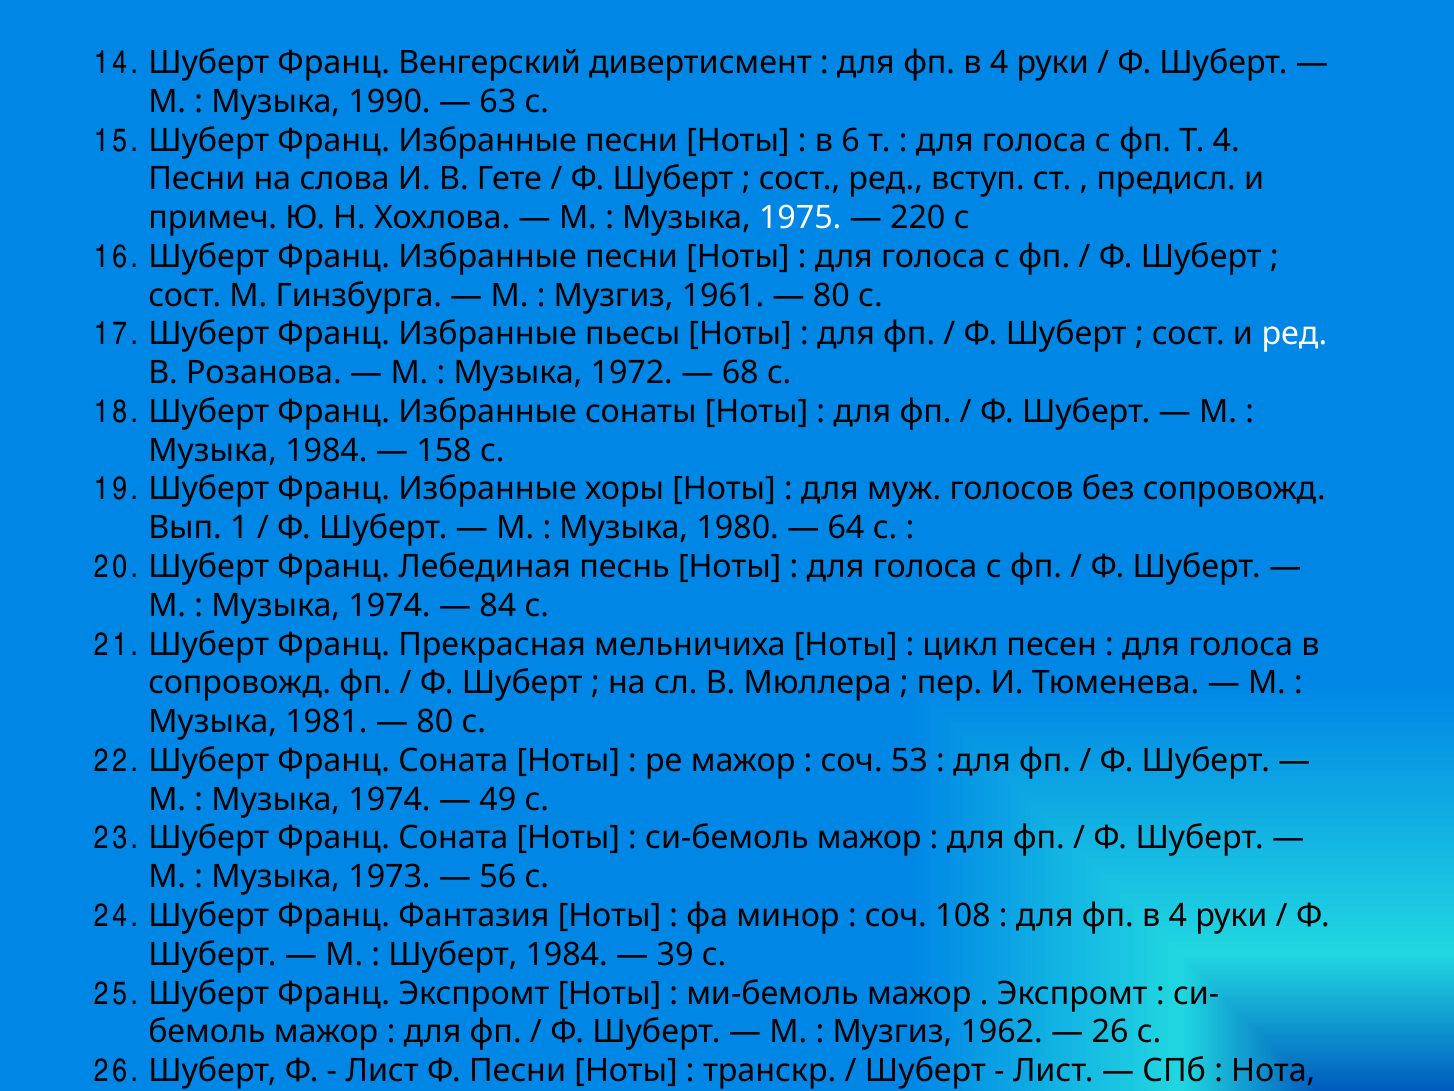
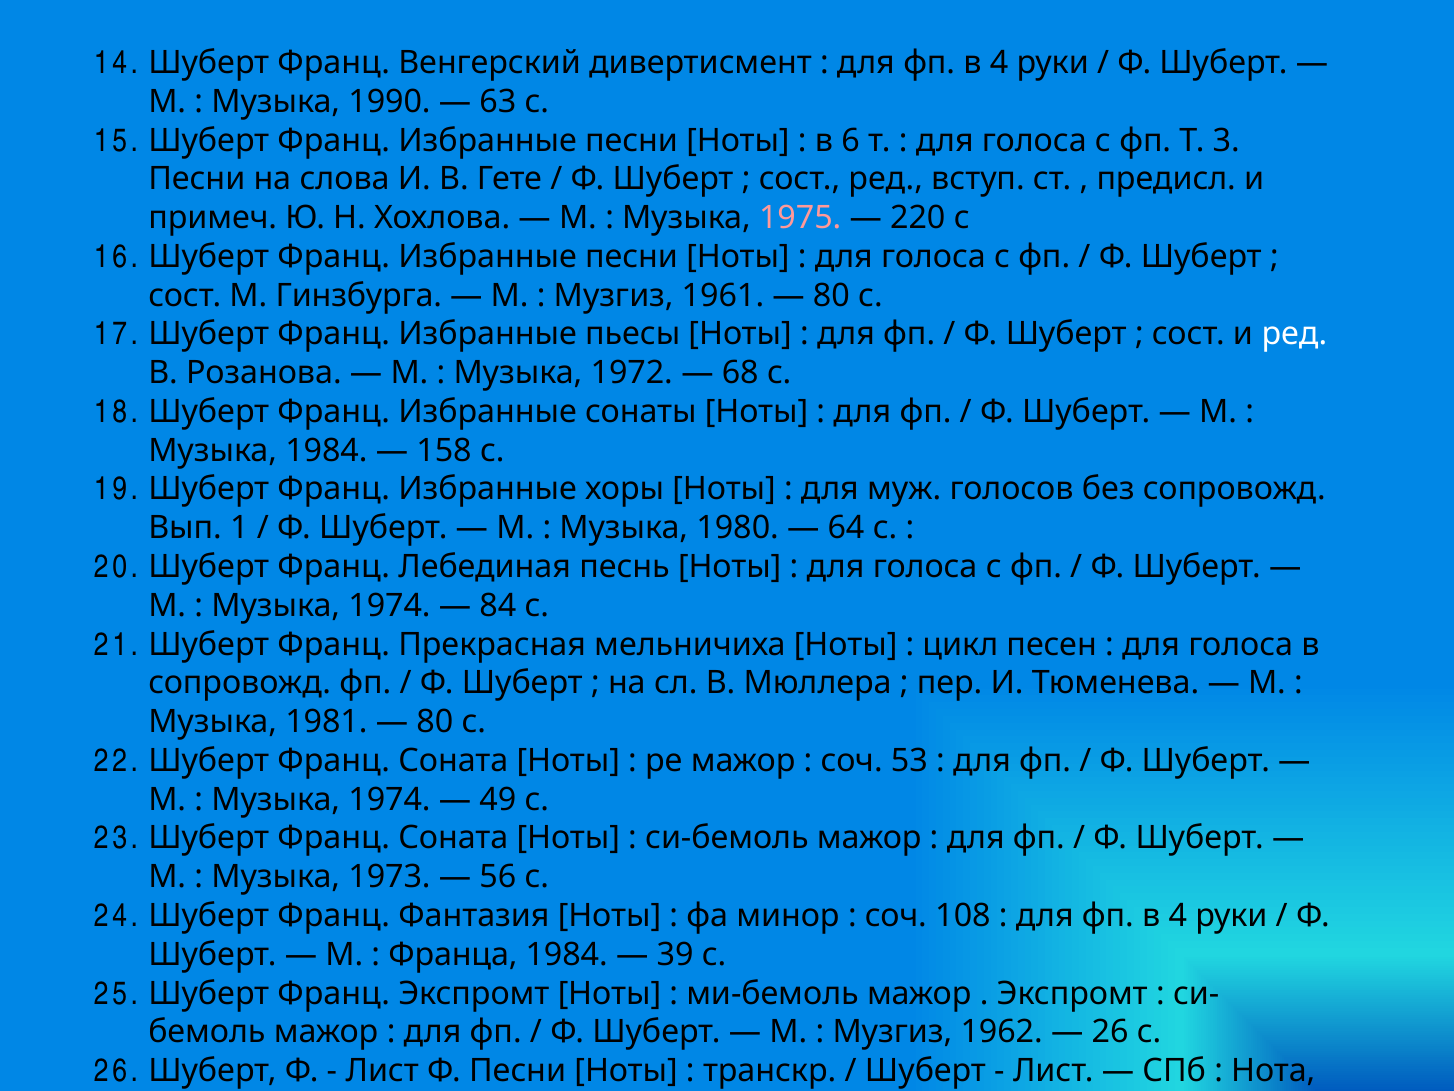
Т 4: 4 -> 3 (1226, 140)
1975 colour: white -> pink (800, 218)
Шуберт: Шуберт -> Франца (453, 954)
